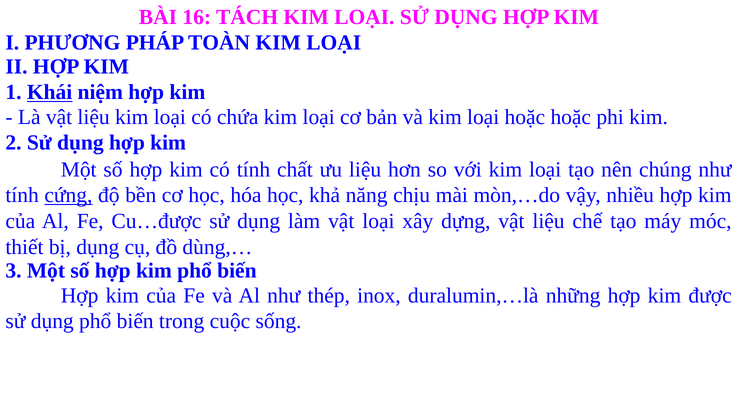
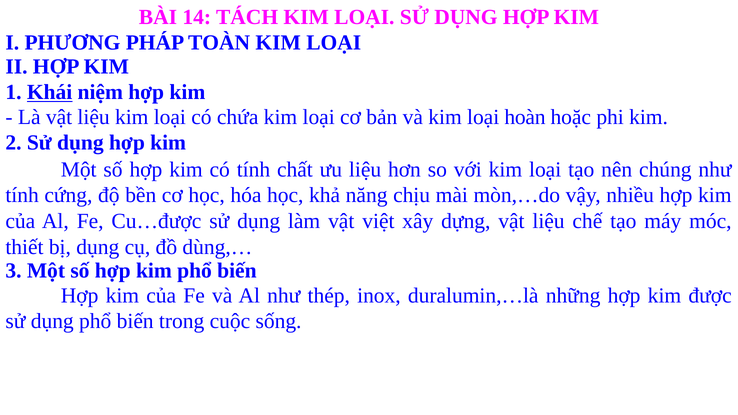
16: 16 -> 14 (197, 17)
loại hoặc: hoặc -> hoàn (525, 117)
cứng underline: present -> none (68, 195)
vật loại: loại -> việt (378, 221)
